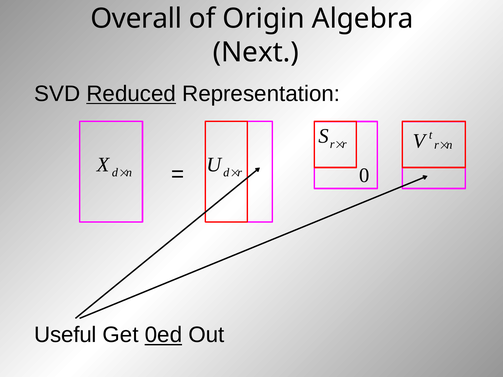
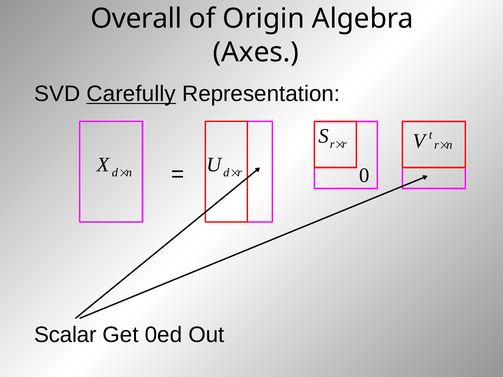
Next: Next -> Axes (256, 52)
Reduced: Reduced -> Carefully (131, 94)
Useful: Useful -> Scalar (65, 335)
0ed underline: present -> none (163, 335)
